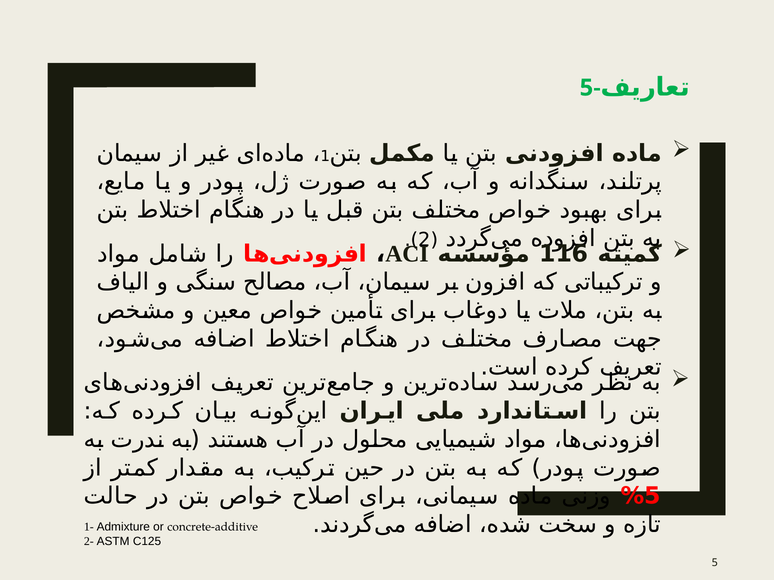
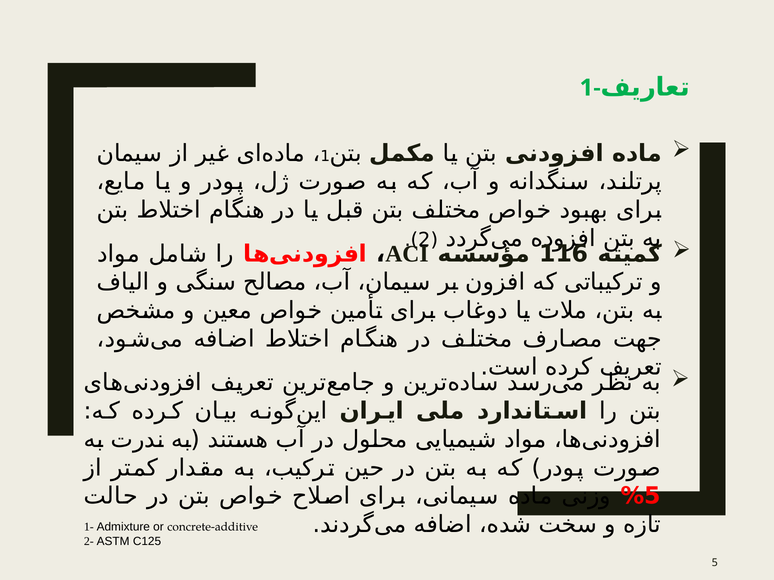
5-: 5- -> 1- (590, 88)
